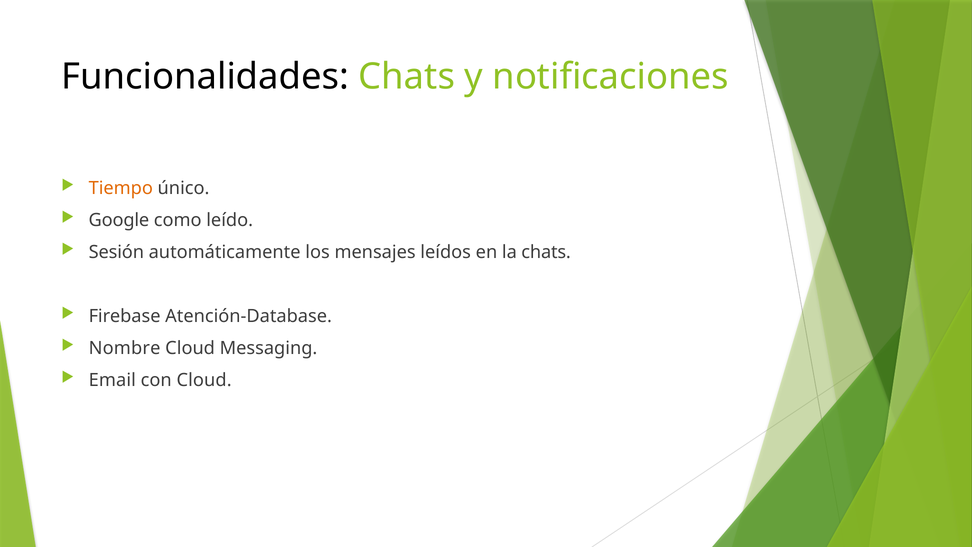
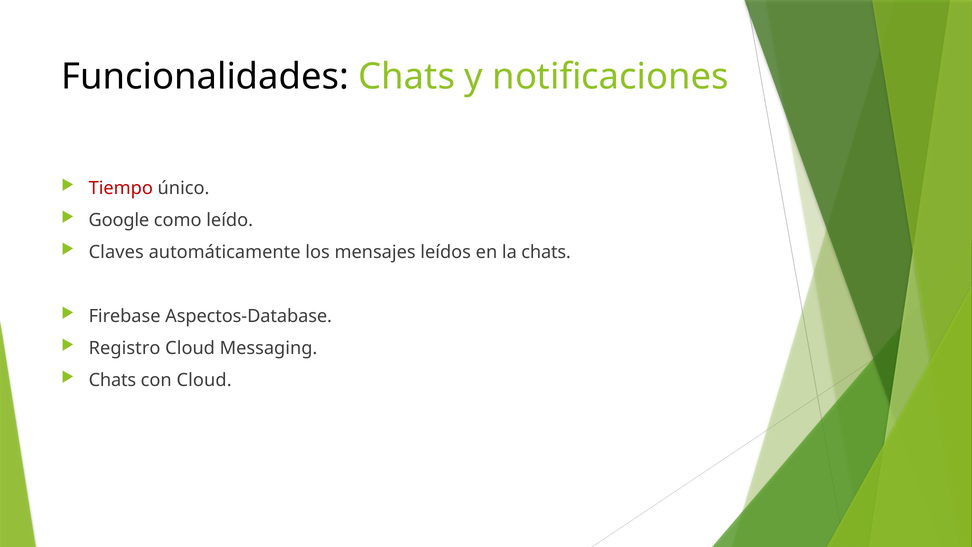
Tiempo colour: orange -> red (121, 188)
Sesión: Sesión -> Claves (116, 252)
Atención-Database: Atención-Database -> Aspectos-Database (249, 316)
Nombre: Nombre -> Registro (125, 348)
Email: Email -> Chats (112, 380)
